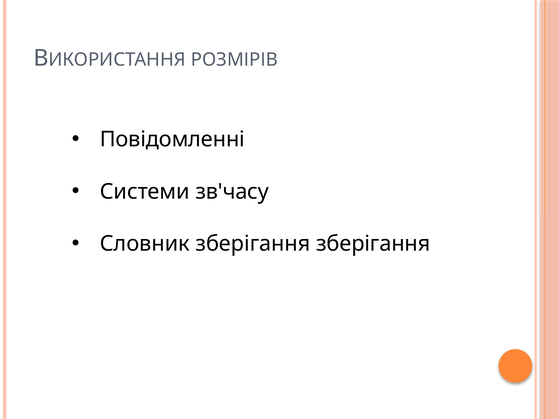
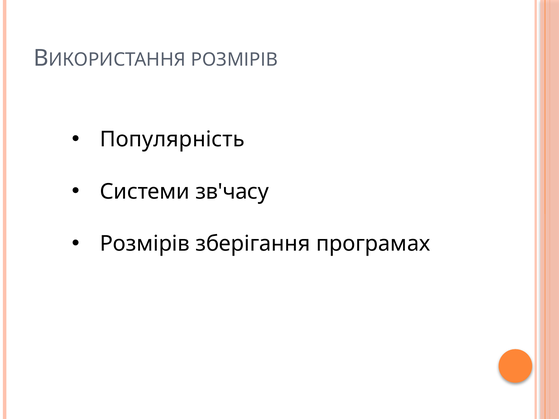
Повідомленні: Повідомленні -> Популярність (172, 140)
Словник: Словник -> Розмірів (145, 244)
зберігання зберігання: зберігання -> програмах (373, 244)
